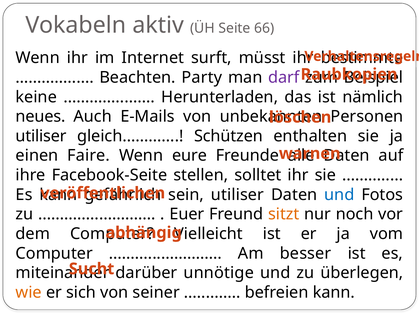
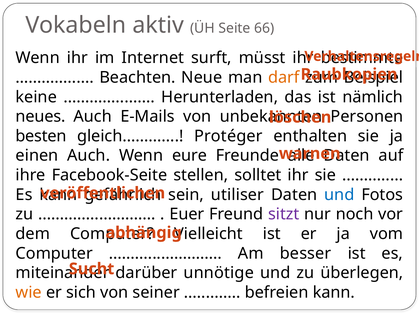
Party: Party -> Neue (202, 77)
darf colour: purple -> orange (284, 77)
utiliser: utiliser -> besten (41, 136)
Schützen: Schützen -> Protéger (228, 136)
einen Faire: Faire -> Auch (89, 156)
sitzt colour: orange -> purple (284, 214)
